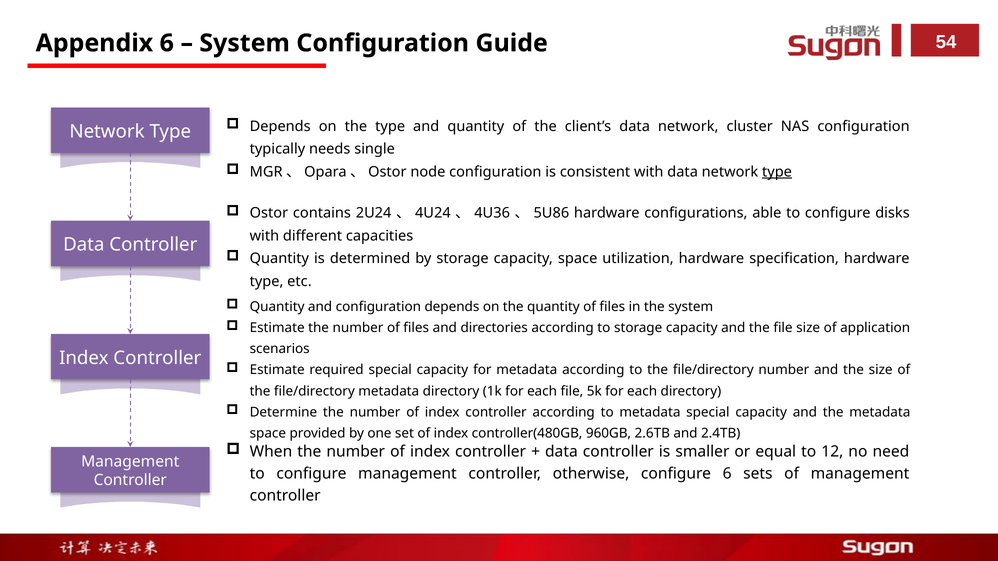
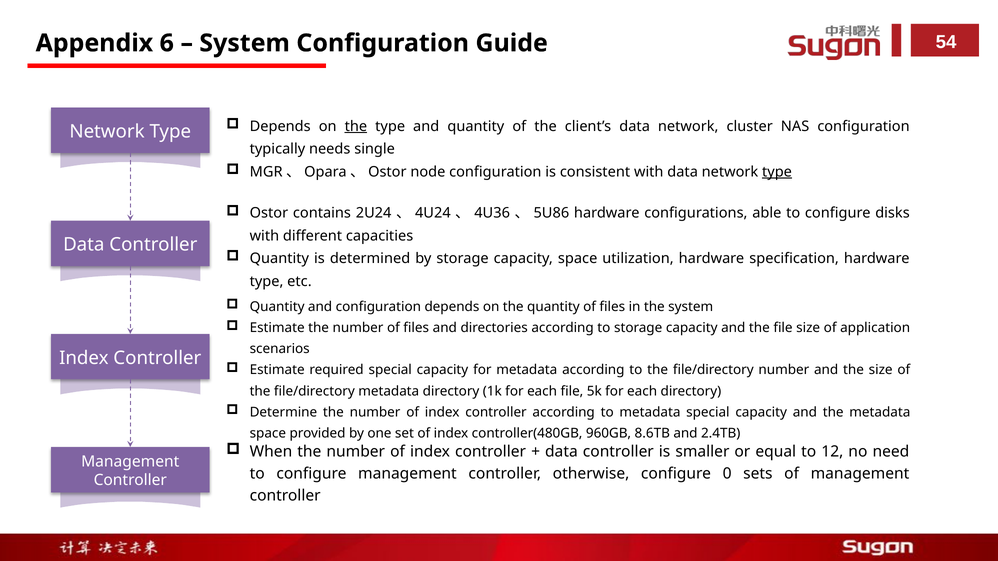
the underline: none -> present (356, 126)
2.6TB: 2.6TB -> 8.6TB (652, 434)
configure 6: 6 -> 0 (727, 474)
